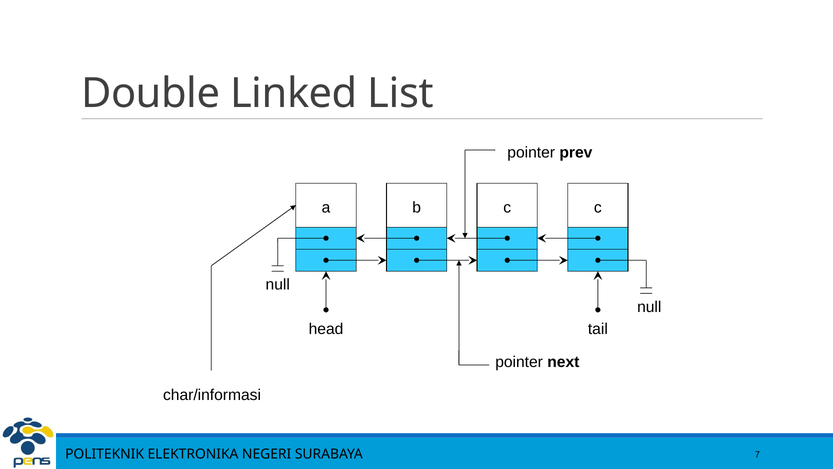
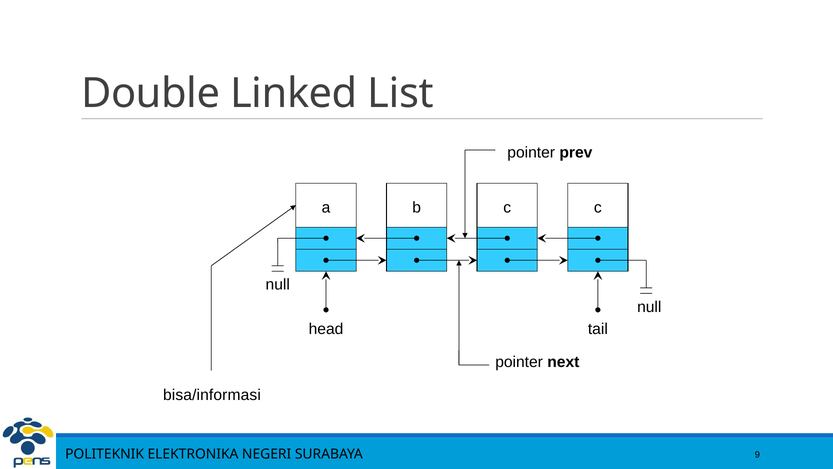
char/informasi: char/informasi -> bisa/informasi (212, 395)
7: 7 -> 9 (757, 454)
